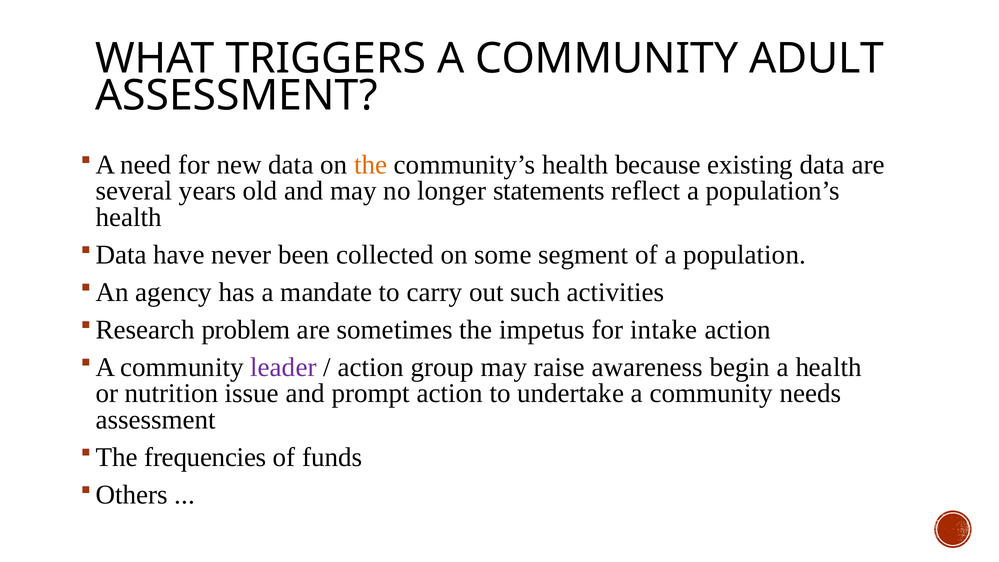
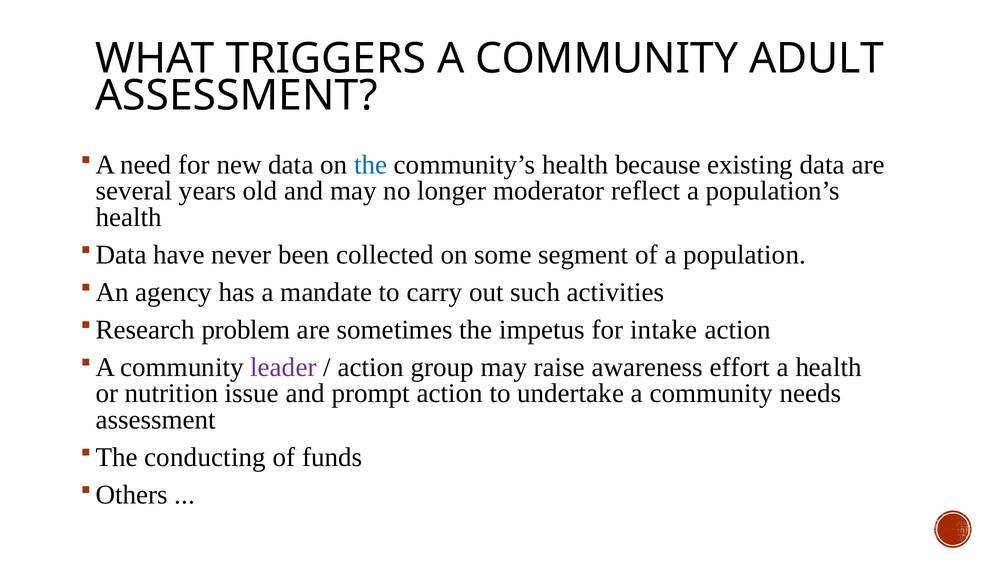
the colour: orange -> blue (371, 165)
statements: statements -> moderator (549, 191)
begin: begin -> effort (740, 367)
frequencies: frequencies -> conducting (205, 457)
